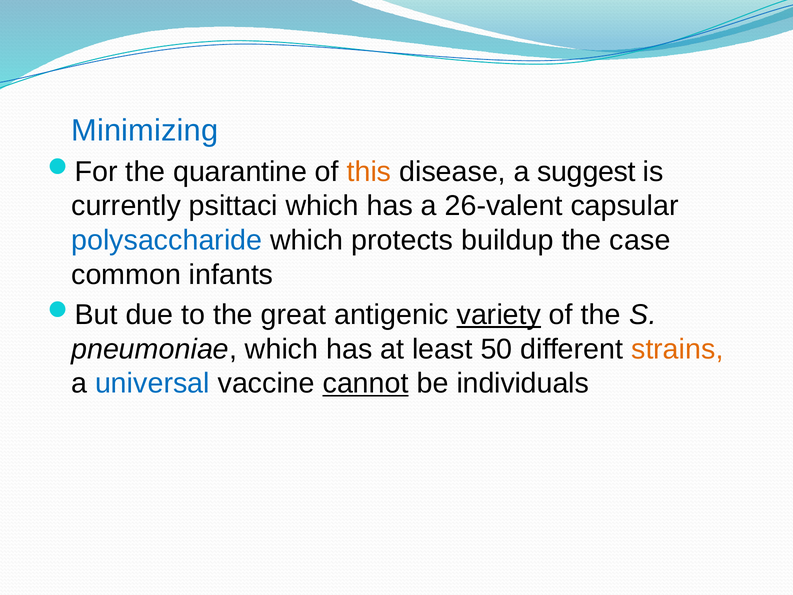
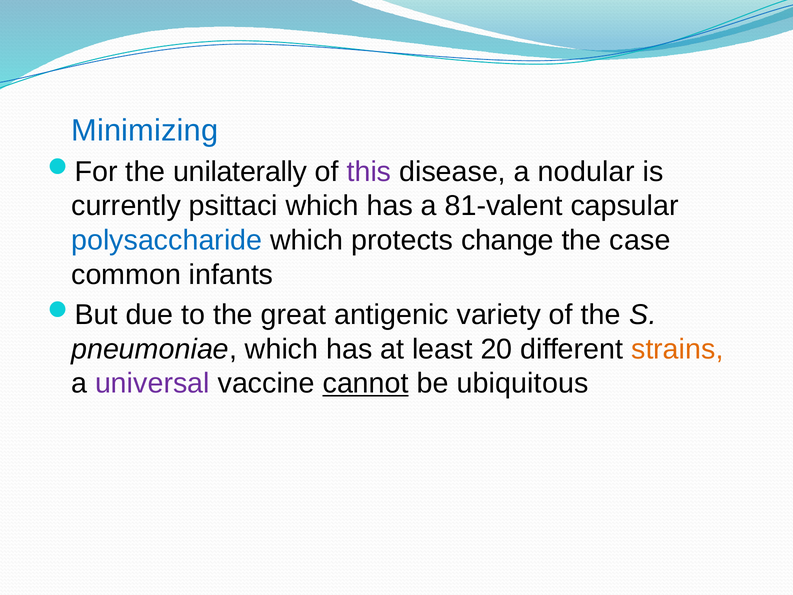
quarantine: quarantine -> unilaterally (240, 172)
this colour: orange -> purple (369, 172)
suggest: suggest -> nodular (586, 172)
26-valent: 26-valent -> 81-valent (504, 206)
buildup: buildup -> change (508, 240)
variety underline: present -> none (499, 315)
50: 50 -> 20 (496, 349)
universal colour: blue -> purple (152, 383)
individuals: individuals -> ubiquitous (523, 383)
